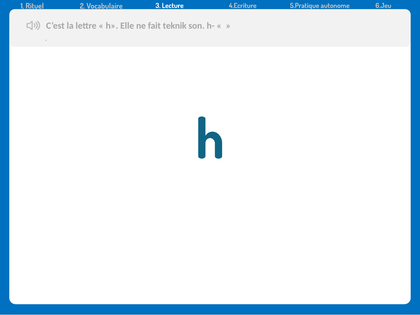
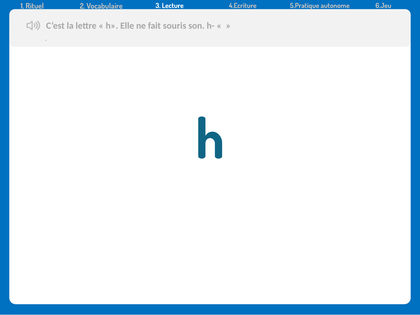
teknik: teknik -> souris (175, 26)
